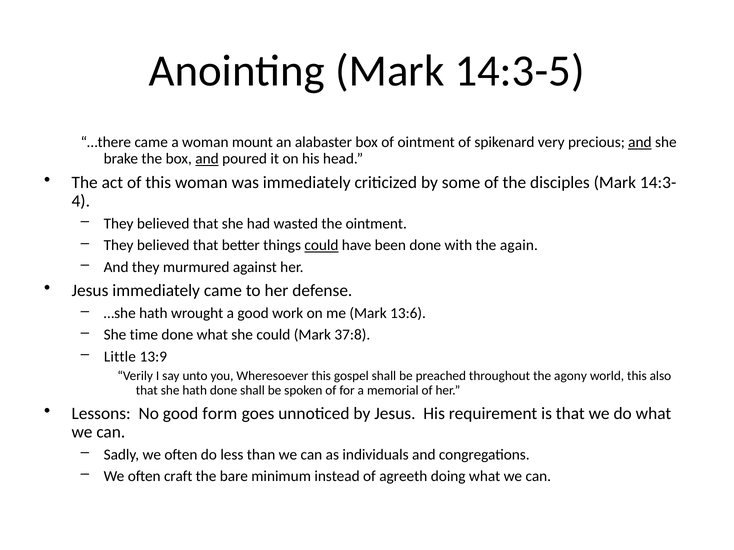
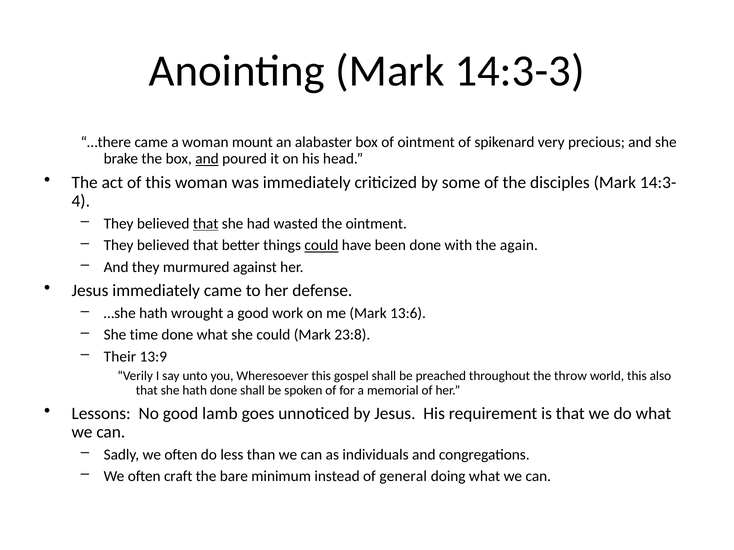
14:3-5: 14:3-5 -> 14:3-3 (520, 71)
and underline: present -> none (640, 142)
that underline: none -> present (206, 224)
37:8: 37:8 -> 23:8 (352, 335)
Little: Little -> Their (120, 357)
agony: agony -> throw (570, 376)
form: form -> lamb (220, 414)
agreeth: agreeth -> general (403, 477)
